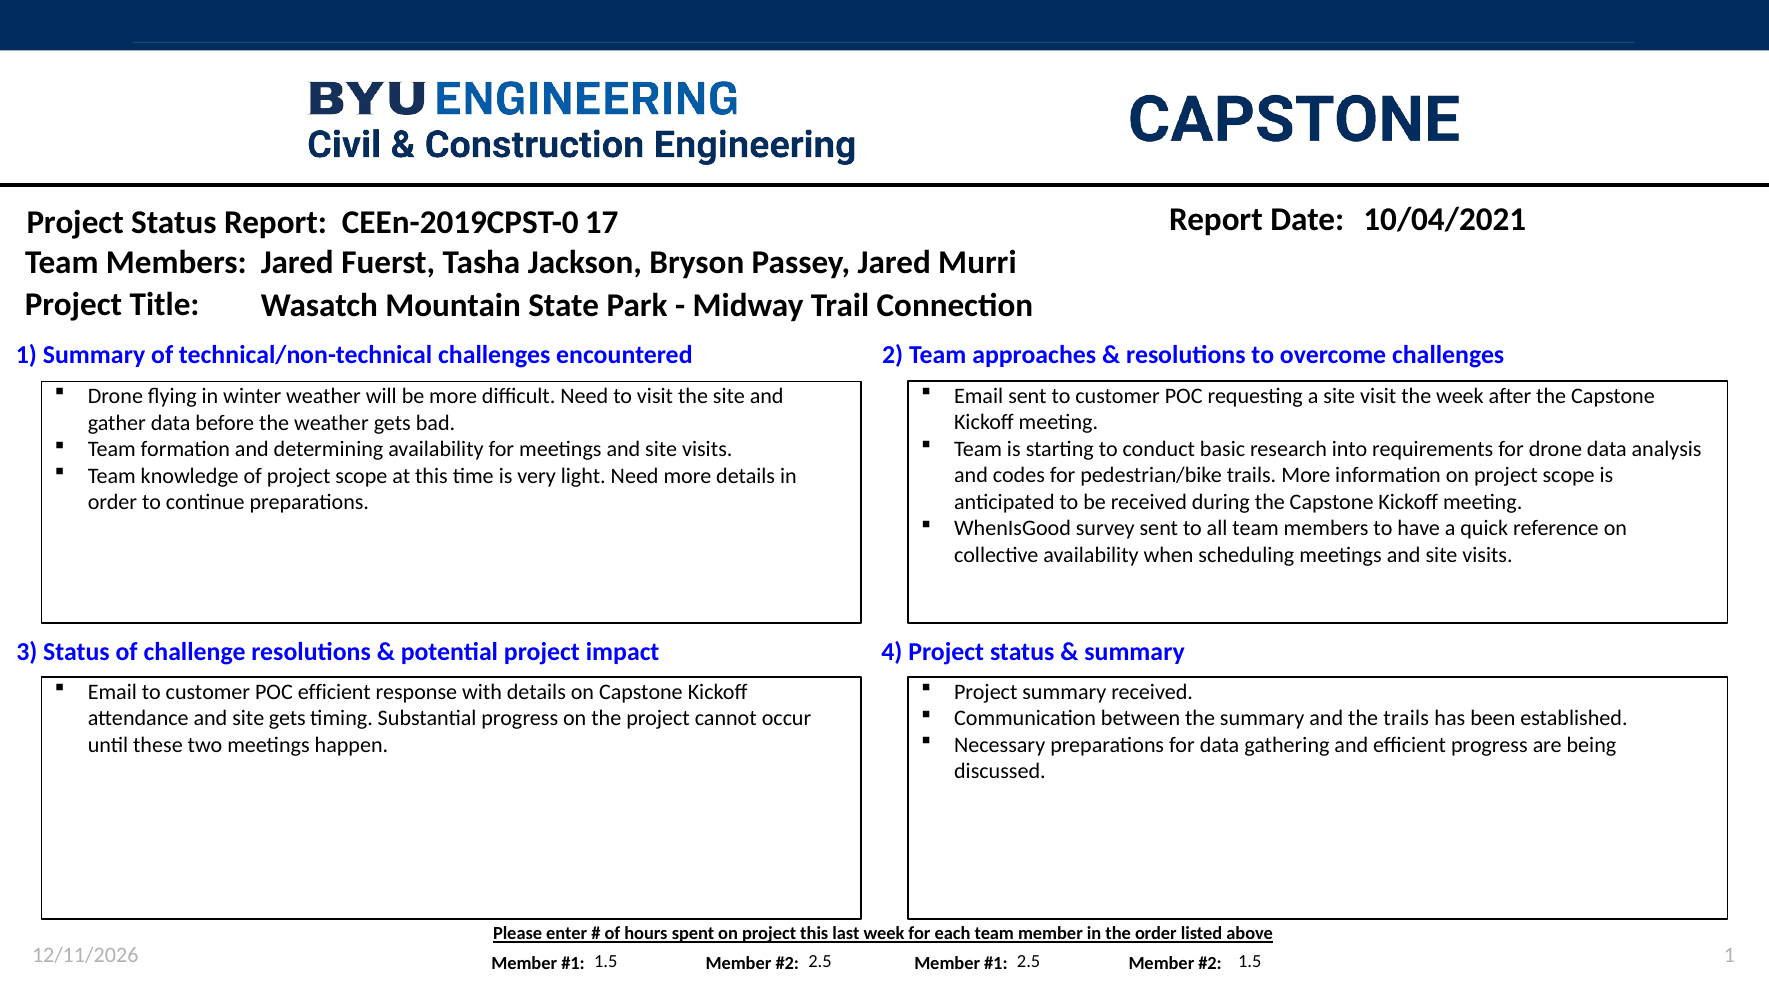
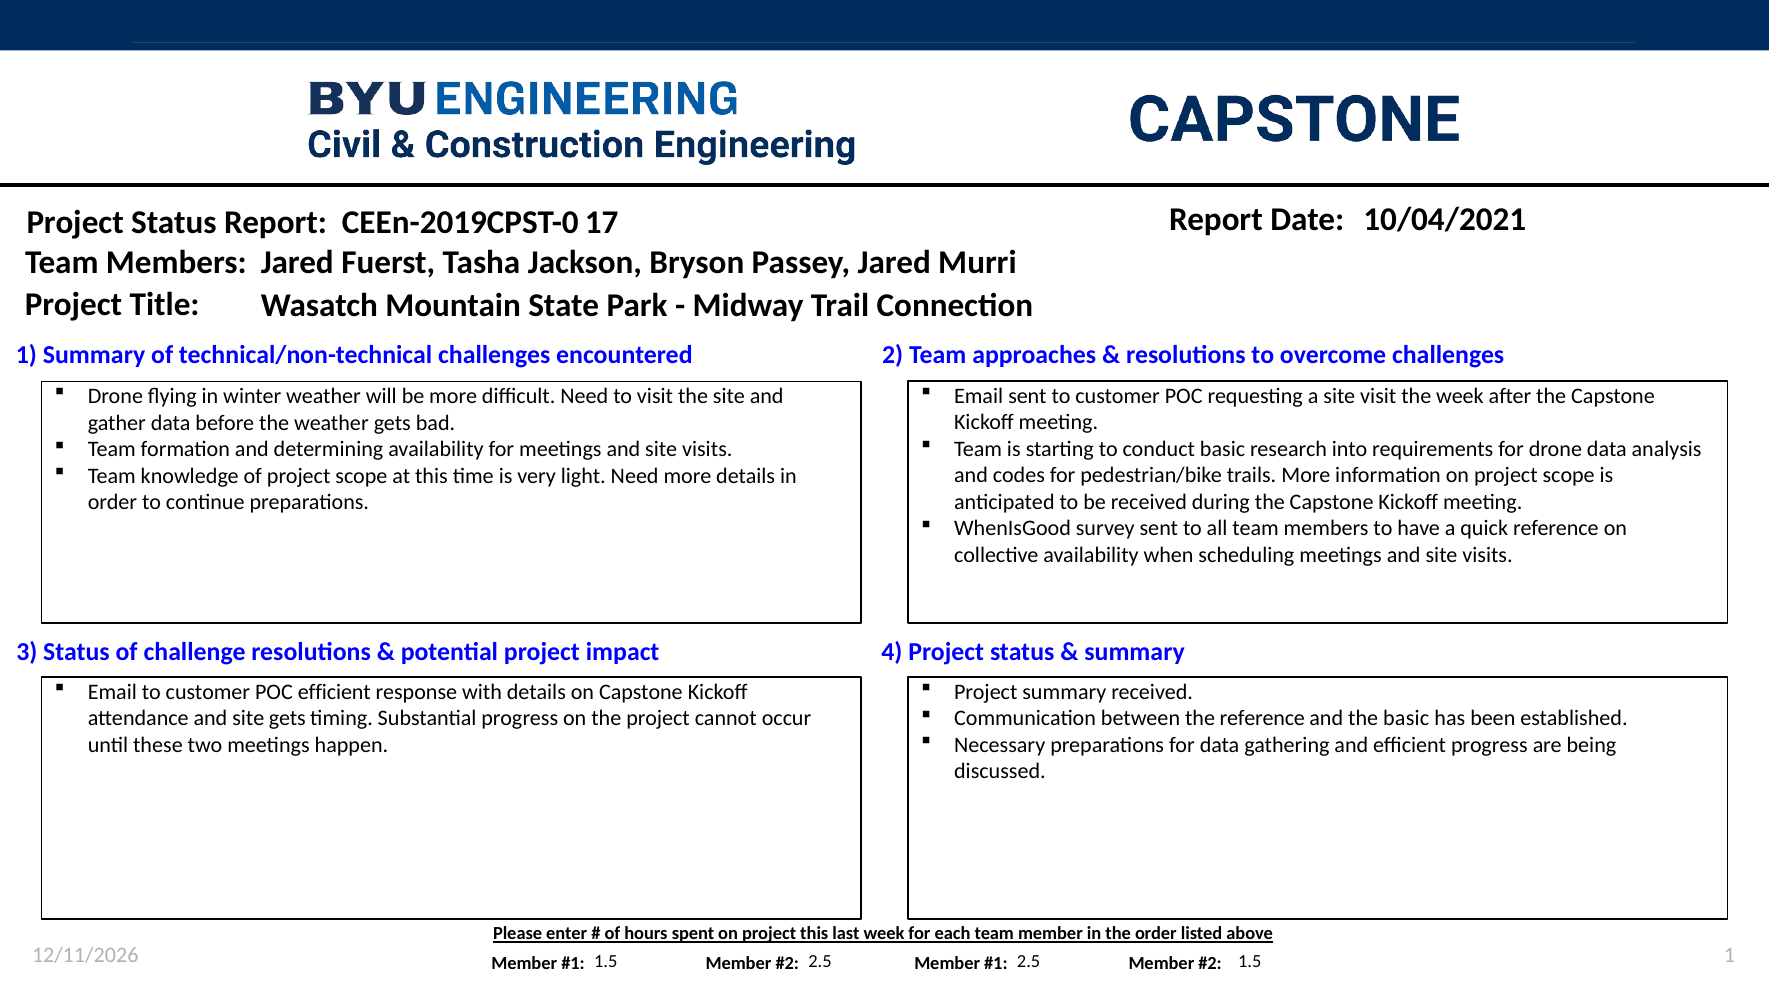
the summary: summary -> reference (1262, 719)
the trails: trails -> basic (1406, 719)
